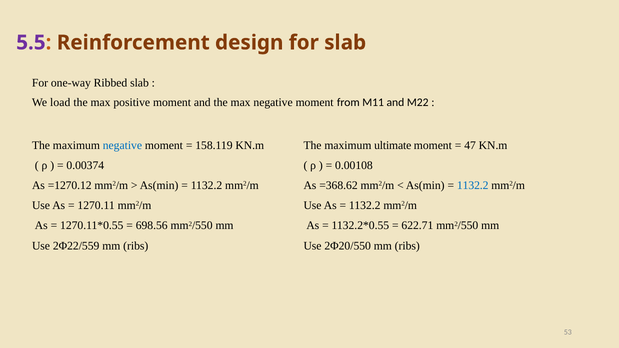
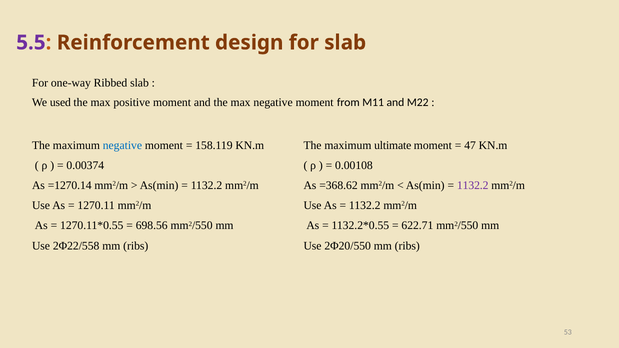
load: load -> used (60, 103)
=1270.12: =1270.12 -> =1270.14 (70, 186)
1132.2 colour: blue -> purple (473, 186)
2Φ22/559: 2Φ22/559 -> 2Φ22/558 (76, 246)
